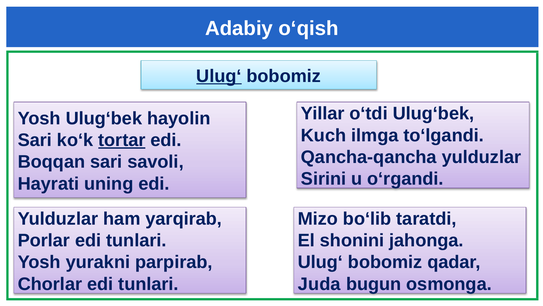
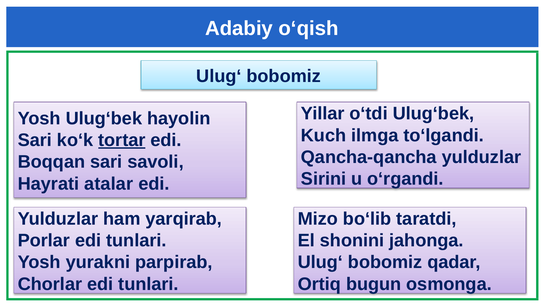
Ulug‘ underline: present -> none (219, 76)
uning: uning -> atalar (109, 183)
Juda: Juda -> Ortiq (319, 284)
